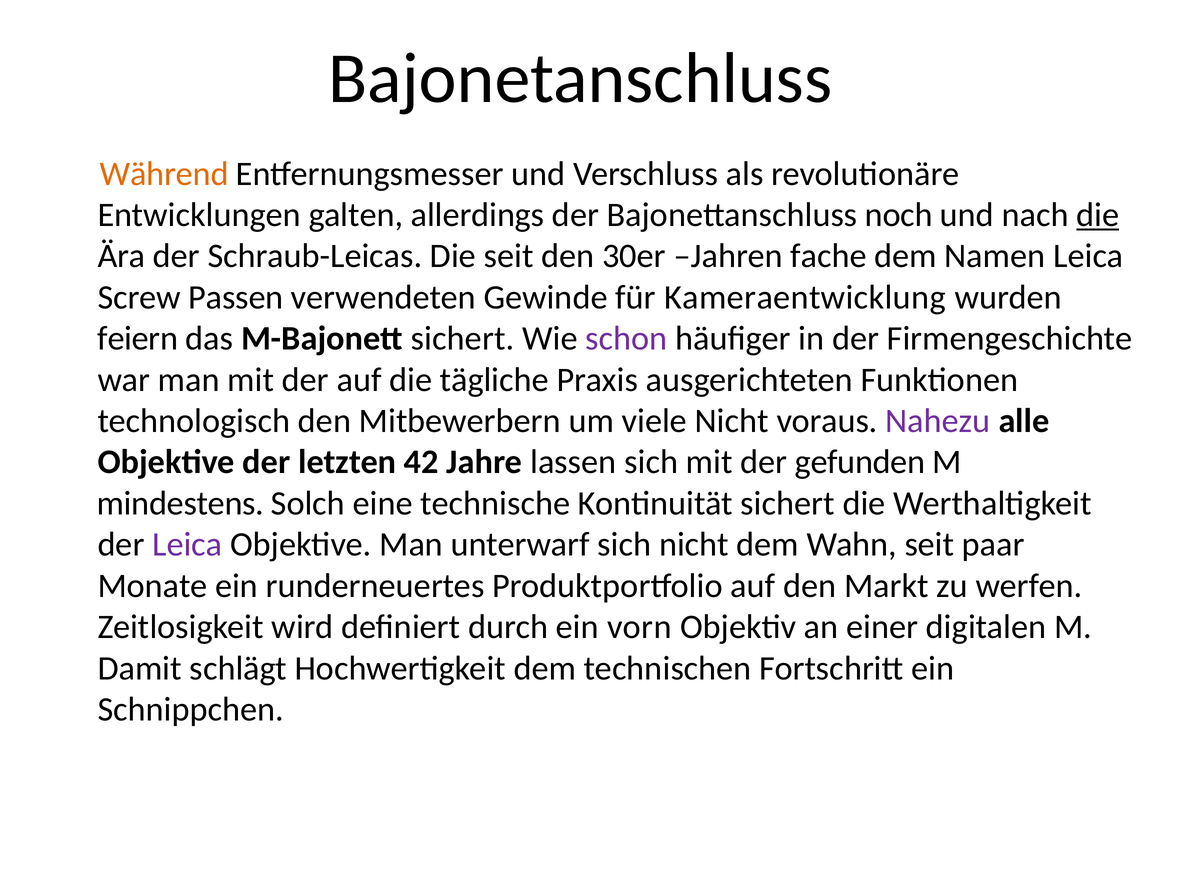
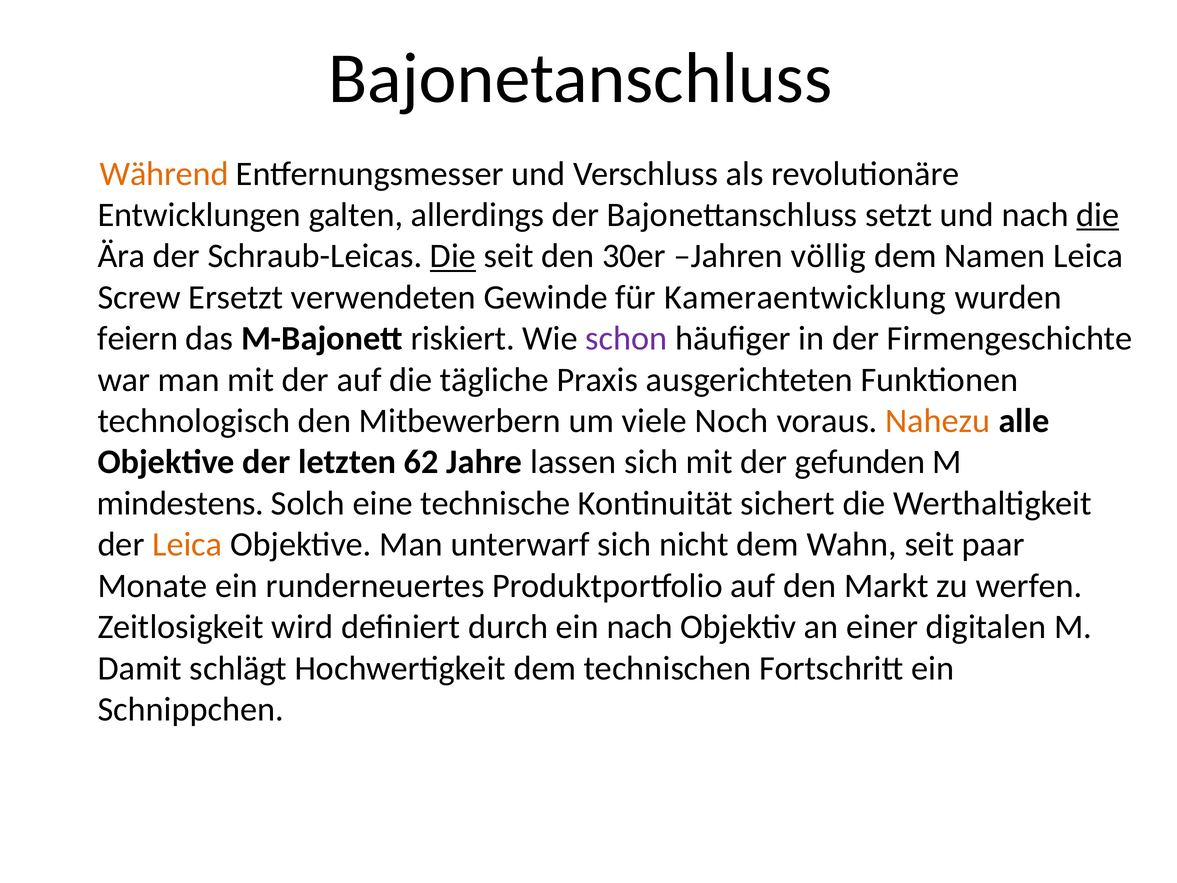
noch: noch -> setzt (899, 215)
Die underline: none -> present (453, 256)
fache: fache -> völlig (828, 256)
Passen: Passen -> Ersetzt (236, 297)
M-Bajonett sichert: sichert -> riskiert (463, 338)
viele Nicht: Nicht -> Noch (732, 421)
Nahezu colour: purple -> orange (938, 421)
42: 42 -> 62 (421, 462)
Leica colour: purple -> orange (187, 544)
ein vorn: vorn -> nach (640, 627)
